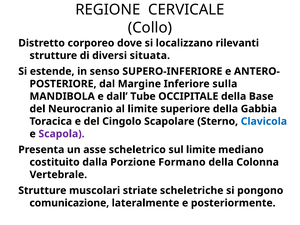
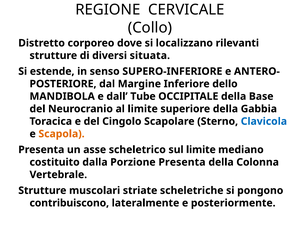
sulla: sulla -> dello (225, 84)
Scapola colour: purple -> orange (62, 134)
Porzione Formano: Formano -> Presenta (182, 162)
comunicazione: comunicazione -> contribuiscono (69, 203)
